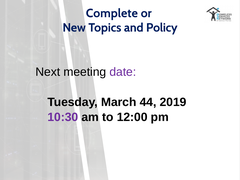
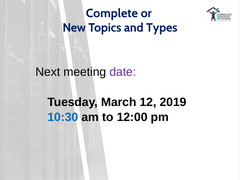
Policy: Policy -> Types (162, 28)
44: 44 -> 12 (148, 102)
10:30 colour: purple -> blue (63, 117)
